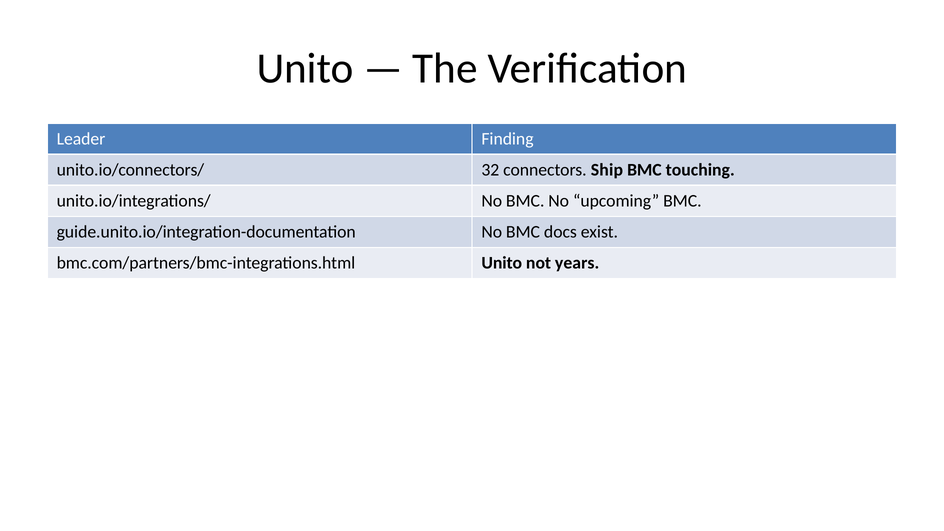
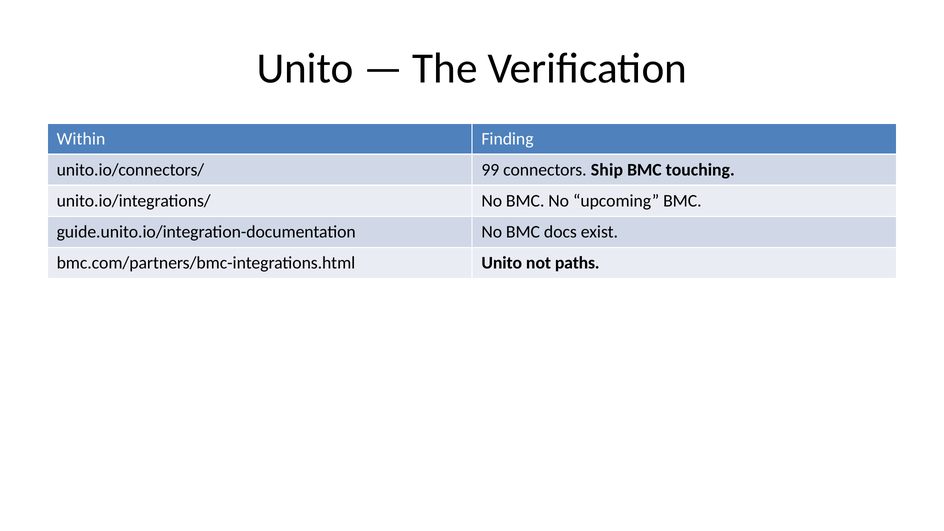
Leader: Leader -> Within (81, 139)
32: 32 -> 99 (490, 170)
years: years -> paths (577, 263)
